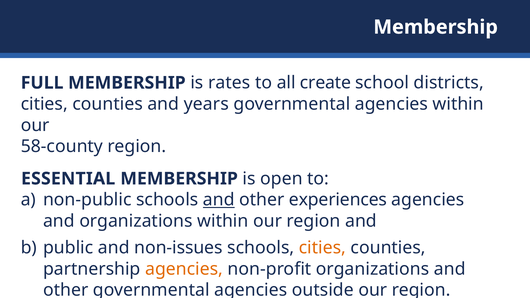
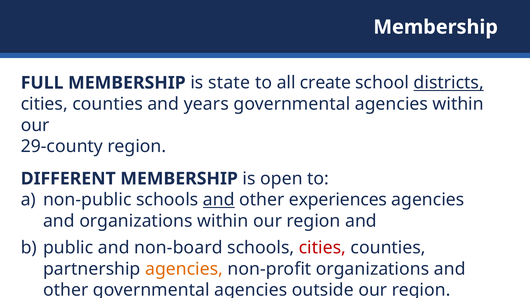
rates: rates -> state (229, 83)
districts underline: none -> present (449, 83)
58-county: 58-county -> 29-county (62, 146)
ESSENTIAL: ESSENTIAL -> DIFFERENT (68, 179)
non-issues: non-issues -> non-board (178, 248)
cities colour: orange -> red (322, 248)
